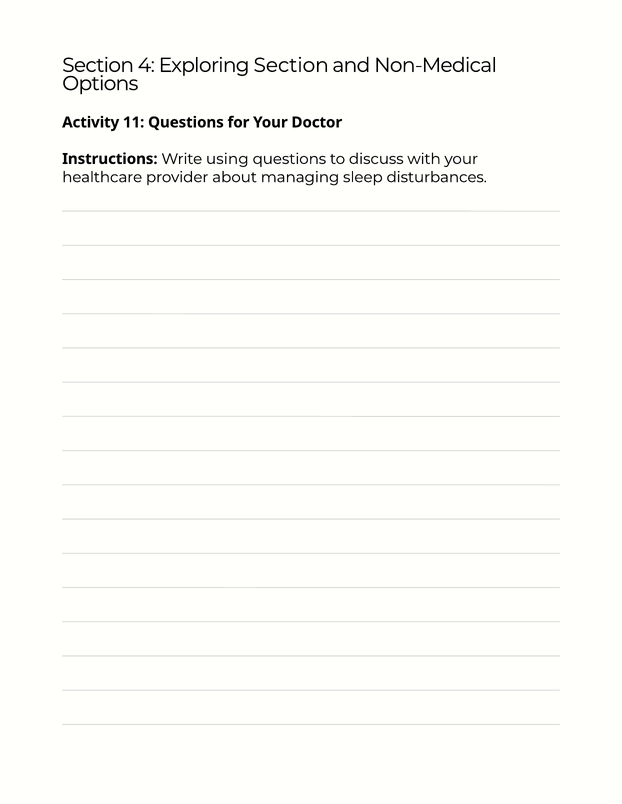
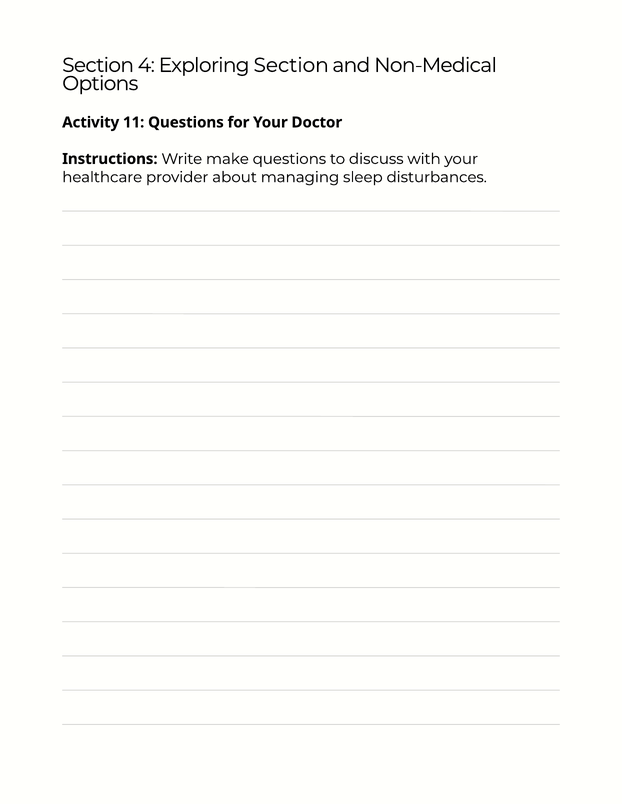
using: using -> make (227, 159)
